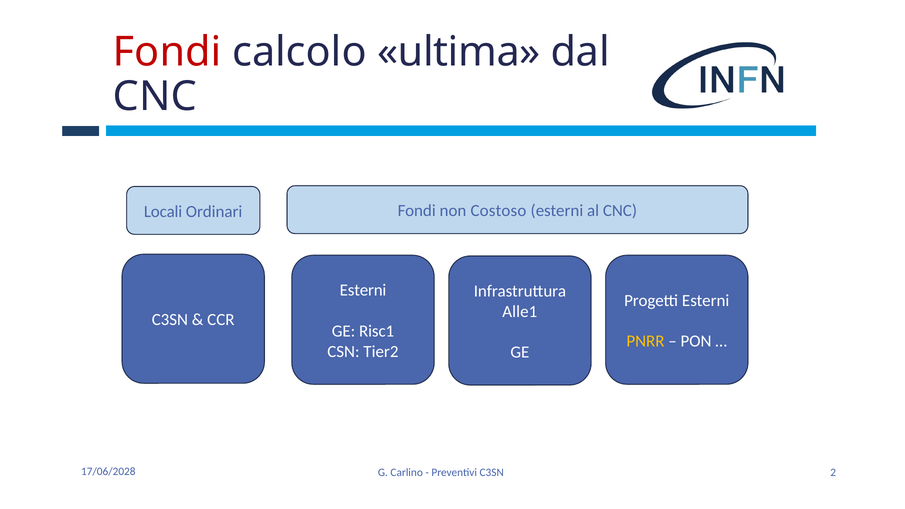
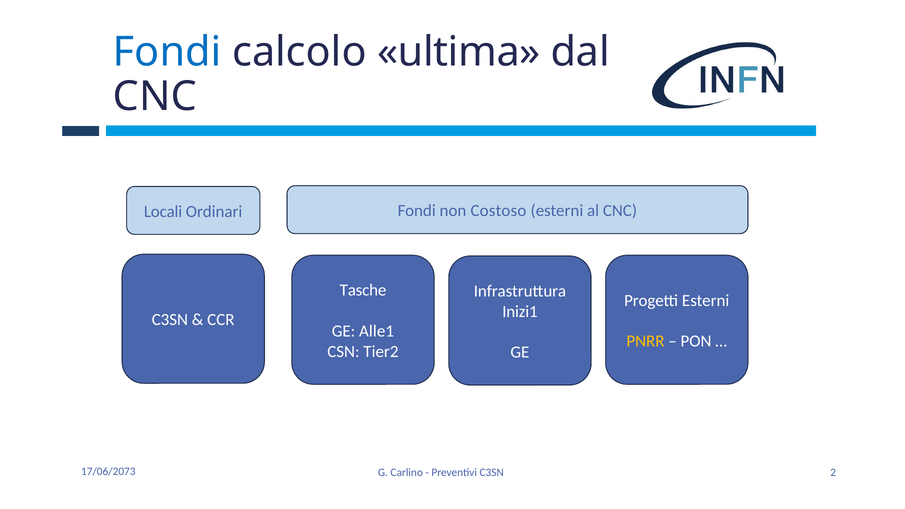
Fondi colour: red -> blue (167, 52)
Esterni: Esterni -> Tasche (363, 290)
Alle1: Alle1 -> Inizi1 (520, 312)
Risc1: Risc1 -> Alle1 (377, 331)
17/06/2028: 17/06/2028 -> 17/06/2073 (108, 472)
